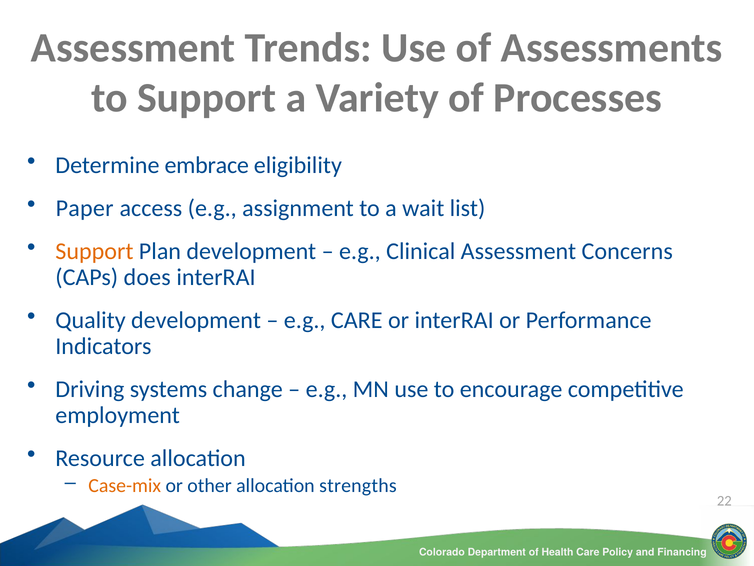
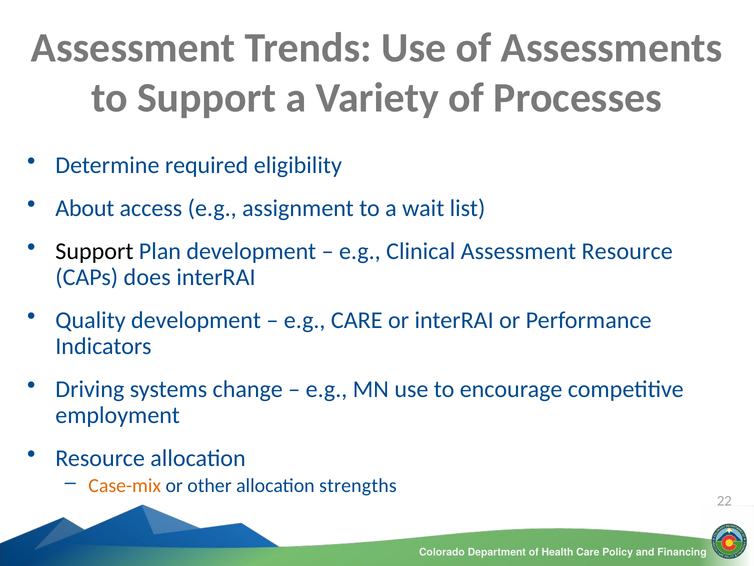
embrace: embrace -> required (207, 165)
Paper: Paper -> About (85, 208)
Support colour: orange -> black (94, 251)
Assessment Concerns: Concerns -> Resource (627, 251)
